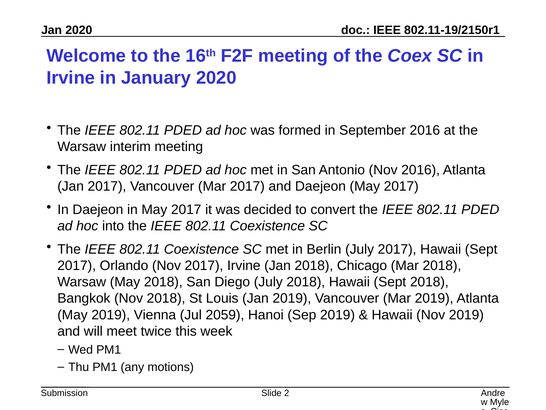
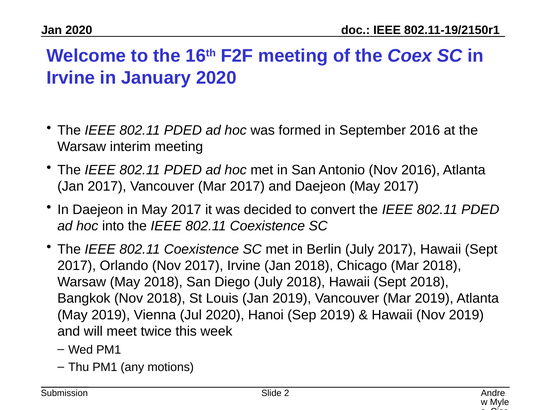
Jul 2059: 2059 -> 2020 (225, 314)
